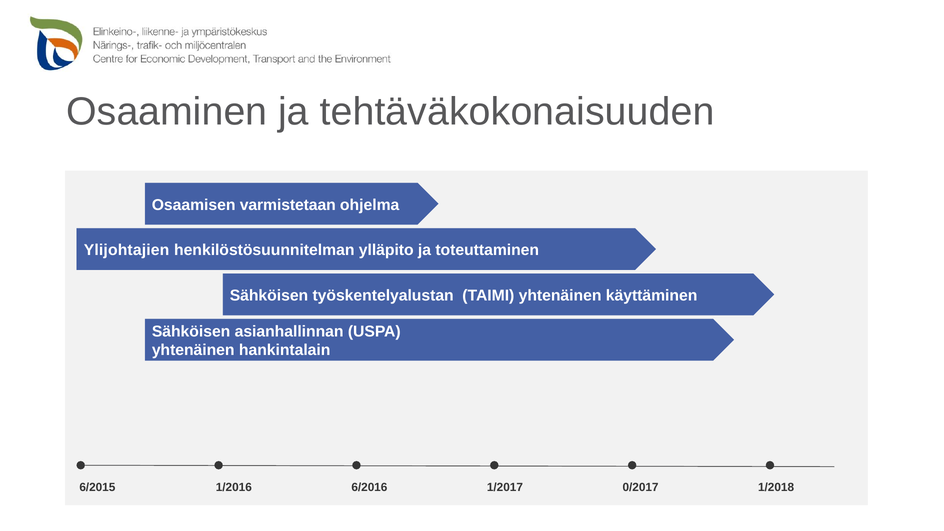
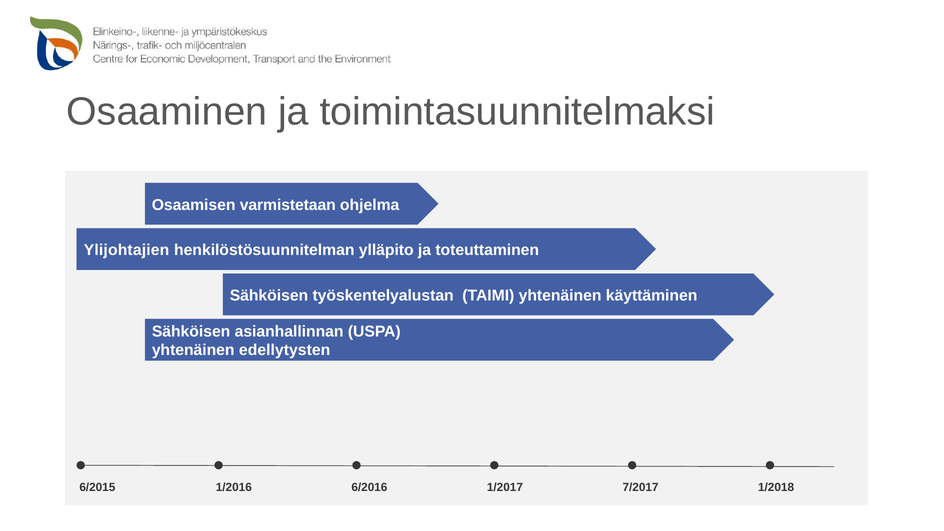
tehtäväkokonaisuuden: tehtäväkokonaisuuden -> toimintasuunnitelmaksi (517, 112)
hankintalain: hankintalain -> edellytysten (285, 350)
0/2017: 0/2017 -> 7/2017 (641, 487)
